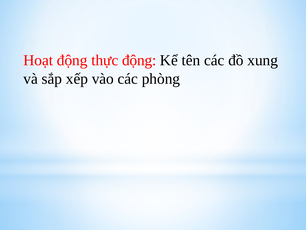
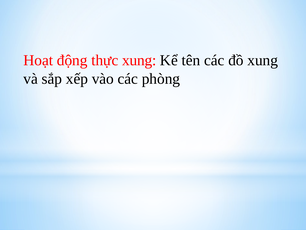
thực động: động -> xung (139, 60)
